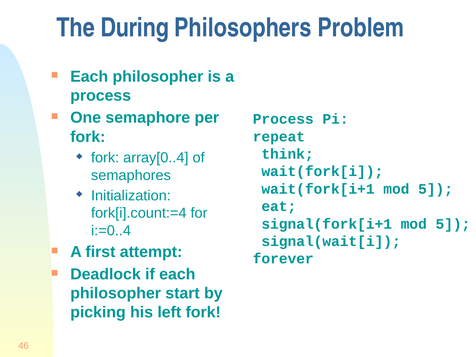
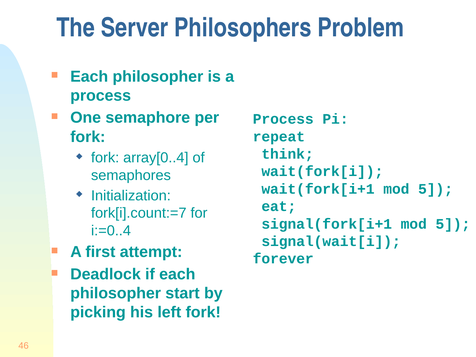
During: During -> Server (135, 28)
fork[i].count:=4: fork[i].count:=4 -> fork[i].count:=7 (139, 213)
